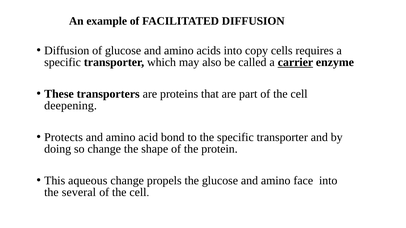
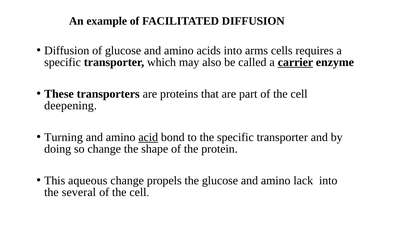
copy: copy -> arms (257, 51)
Protects: Protects -> Turning (64, 138)
acid underline: none -> present (148, 138)
face: face -> lack (303, 181)
